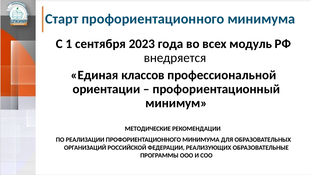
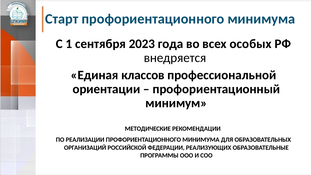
модуль: модуль -> особых (251, 44)
